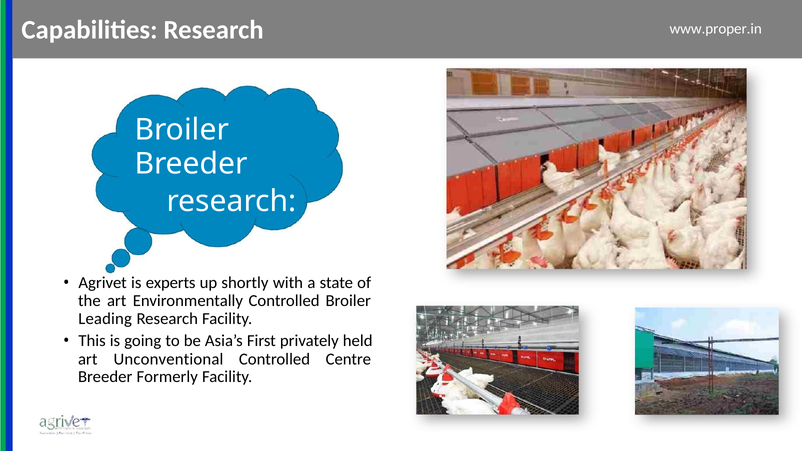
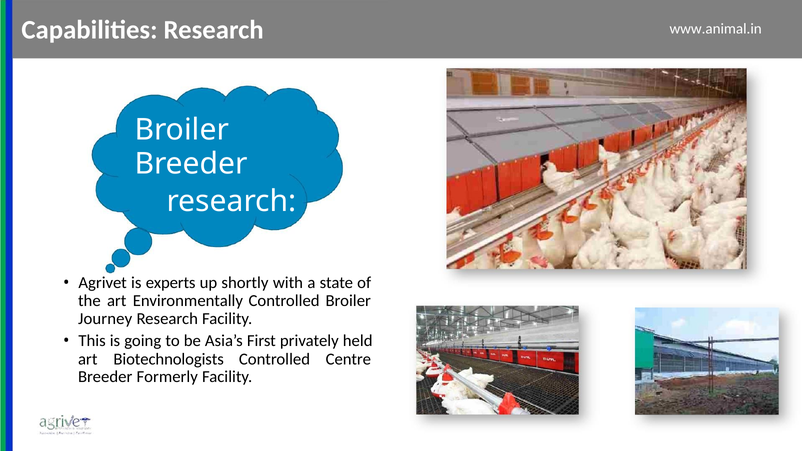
www.proper.in: www.proper.in -> www.animal.in (716, 29)
Leading: Leading -> Journey (105, 319)
Unconventional: Unconventional -> Biotechnologists (169, 359)
